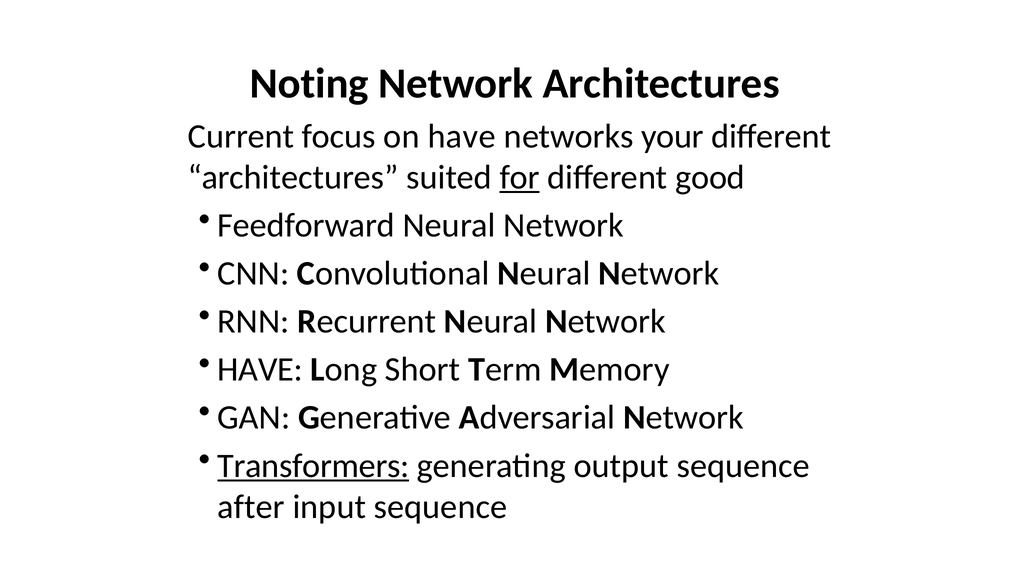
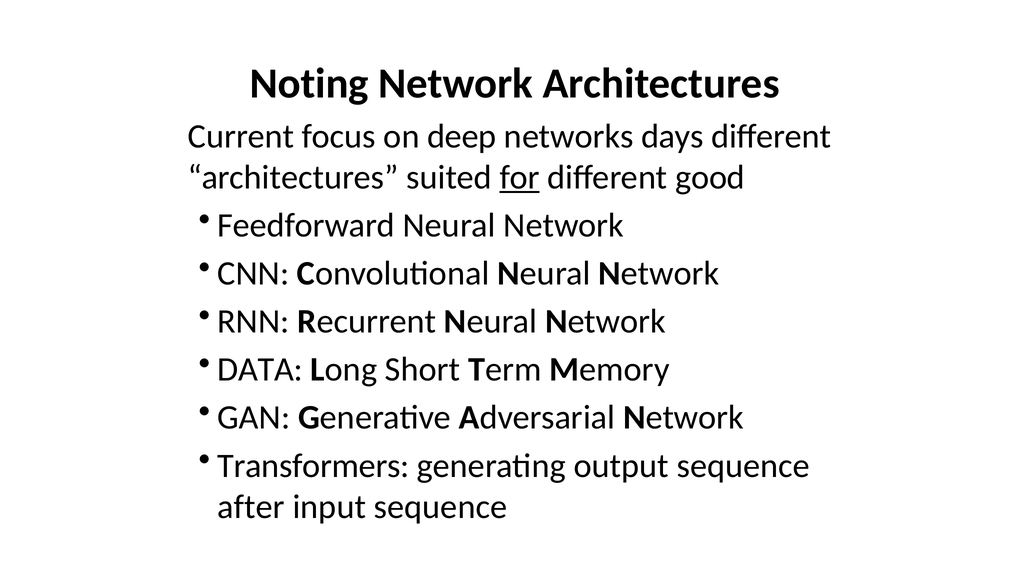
on have: have -> deep (462, 136)
your: your -> days (672, 136)
HAVE: HAVE -> DATA (260, 370)
Transformers underline: present -> none (313, 466)
